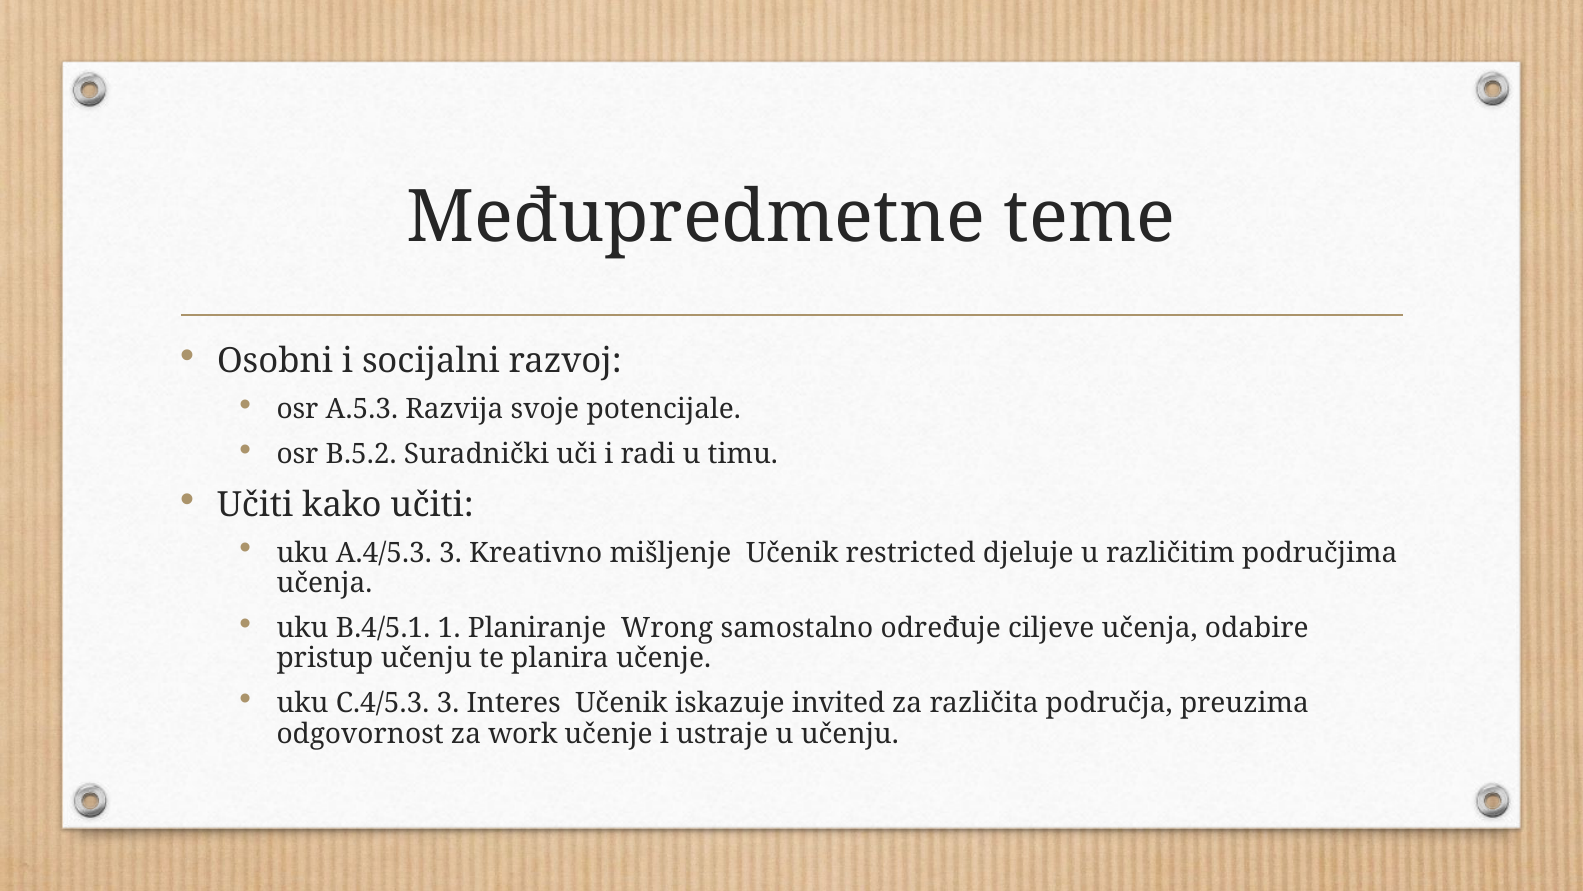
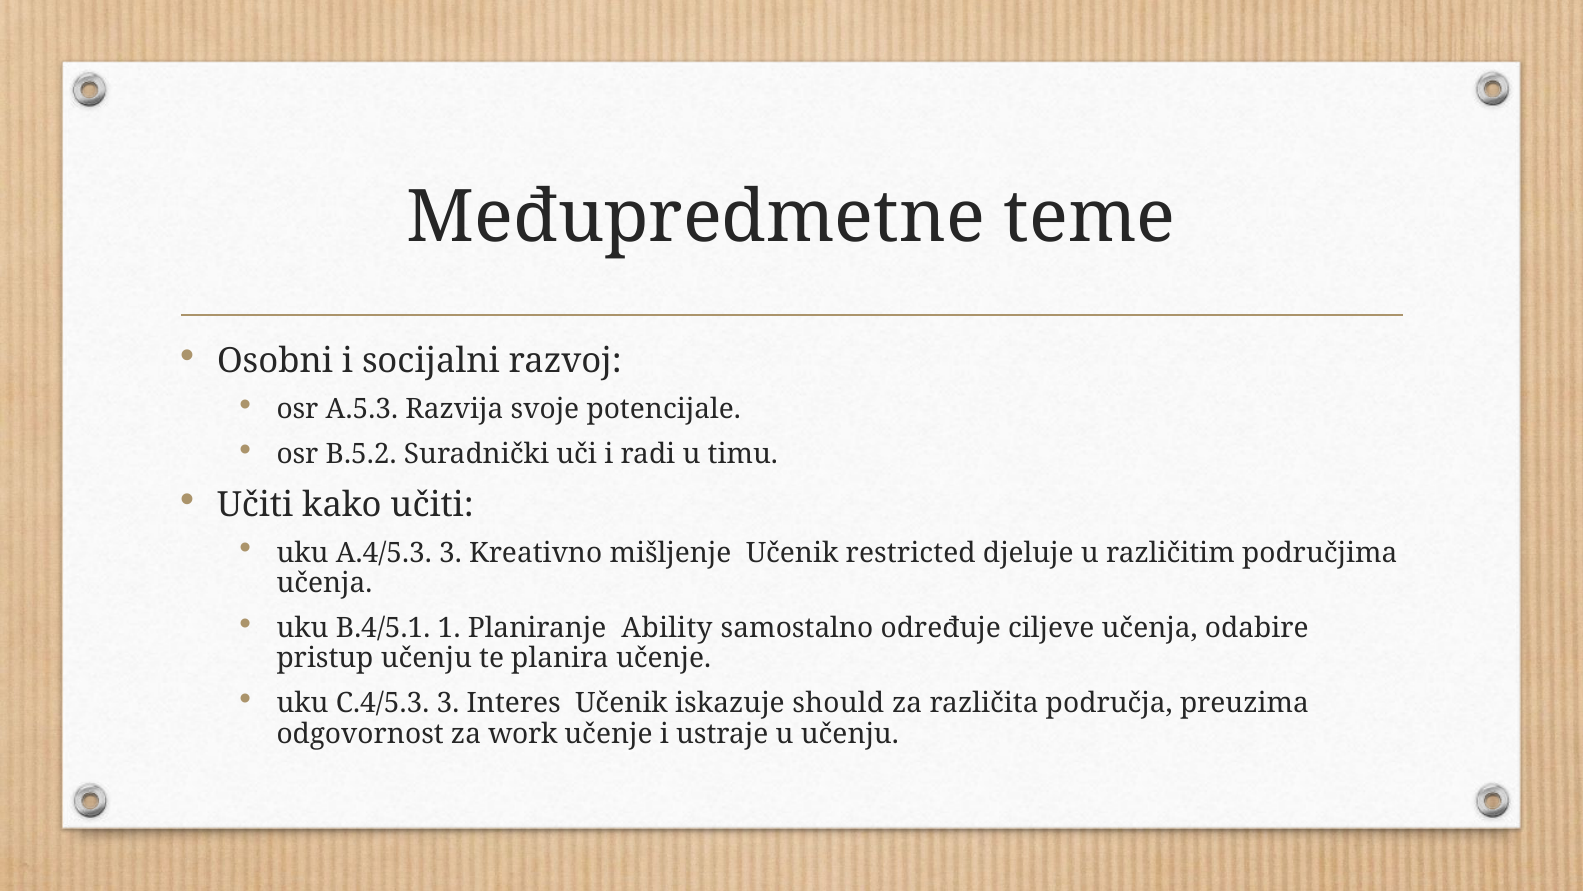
Wrong: Wrong -> Ability (667, 628)
invited: invited -> should (838, 703)
